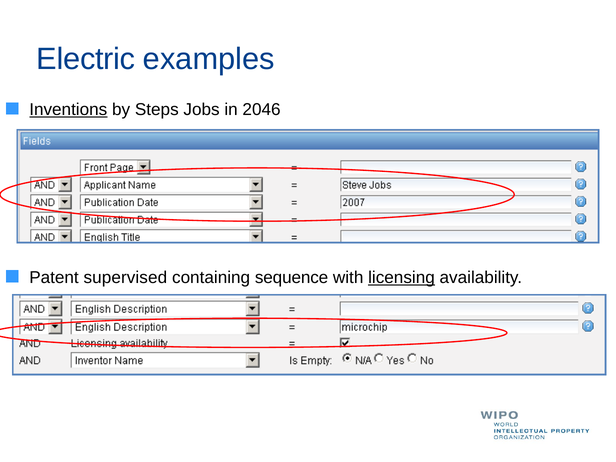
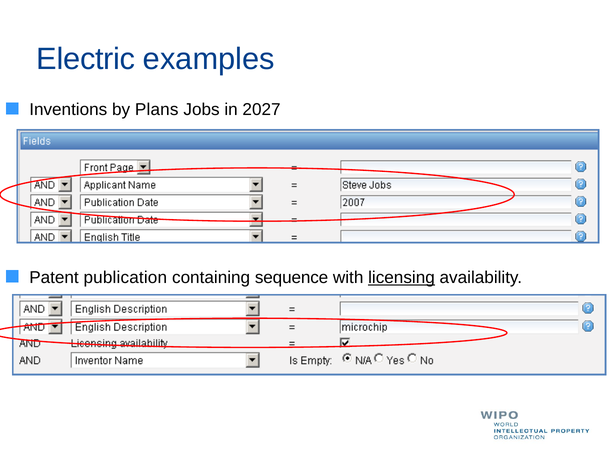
Inventions underline: present -> none (68, 110)
Steps: Steps -> Plans (157, 110)
2046: 2046 -> 2027 (262, 110)
supervised: supervised -> publication (125, 277)
